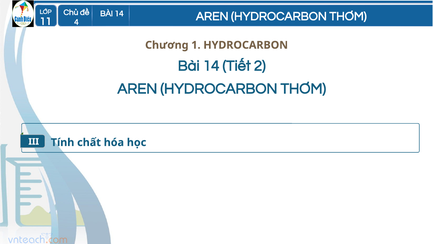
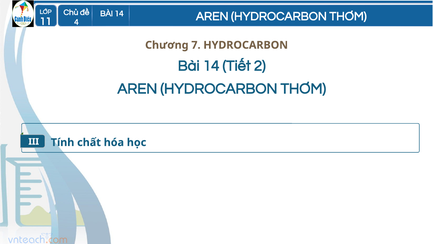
1: 1 -> 7 (196, 45)
